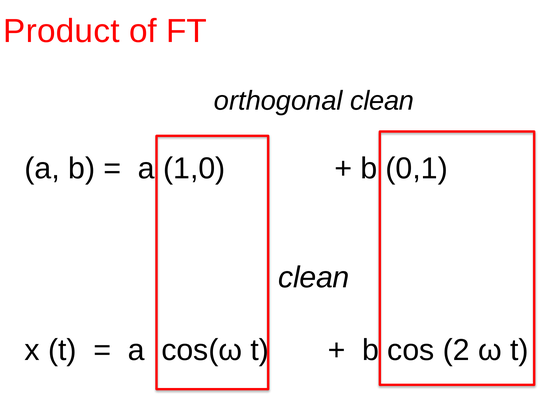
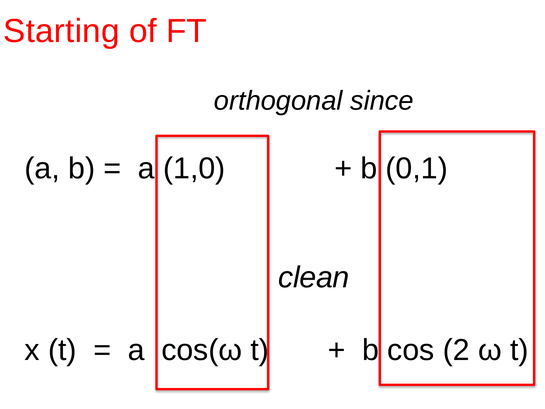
Product: Product -> Starting (61, 31)
orthogonal clean: clean -> since (382, 101)
